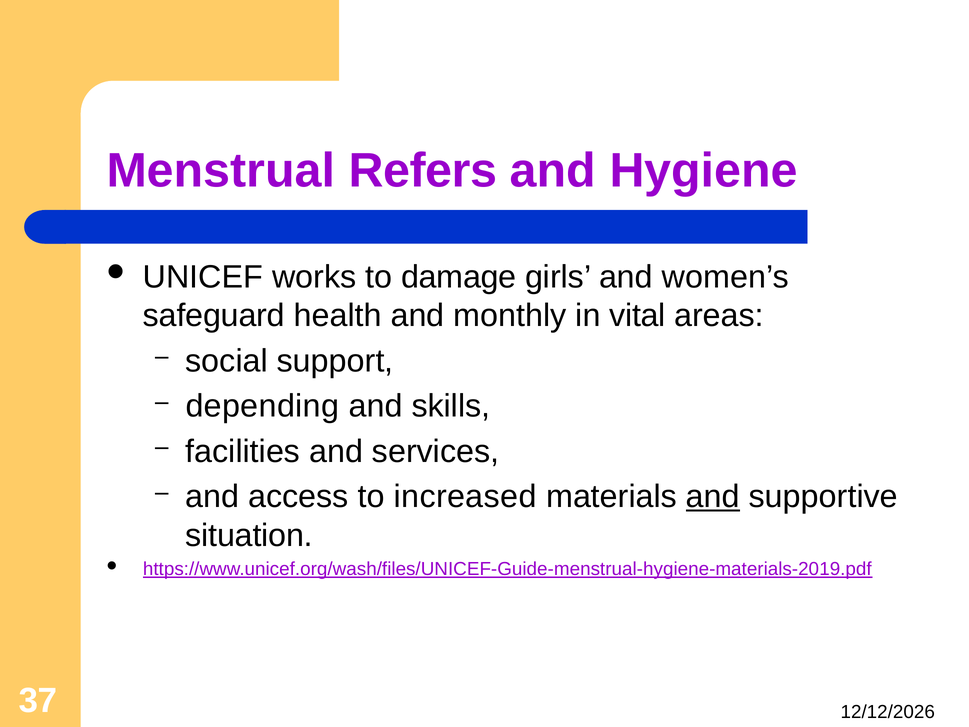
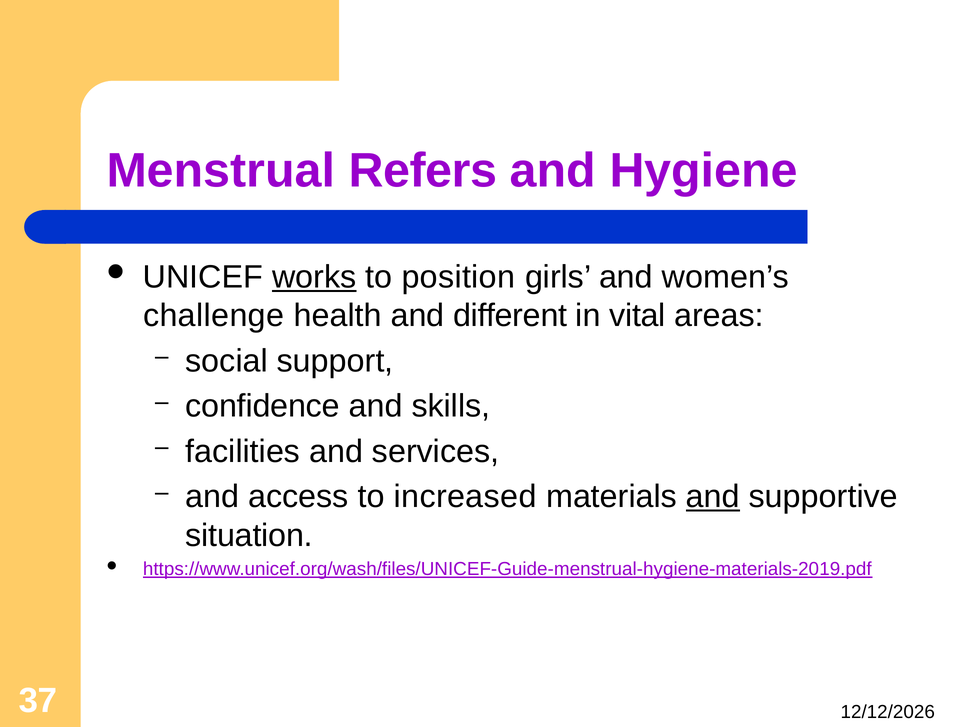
works underline: none -> present (314, 277)
damage: damage -> position (458, 277)
safeguard: safeguard -> challenge (214, 316)
monthly: monthly -> different (510, 316)
depending: depending -> confidence (263, 406)
